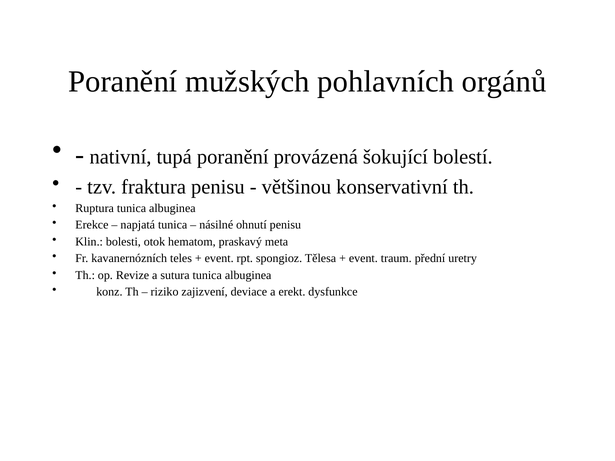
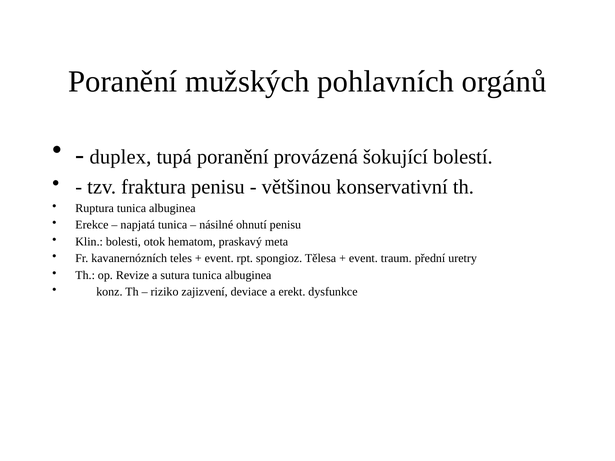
nativní: nativní -> duplex (120, 157)
